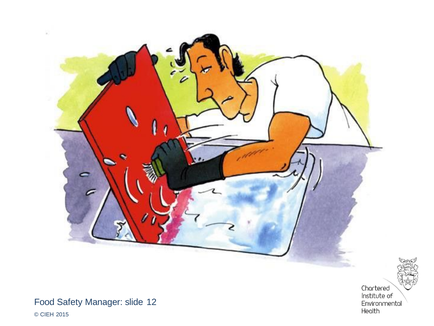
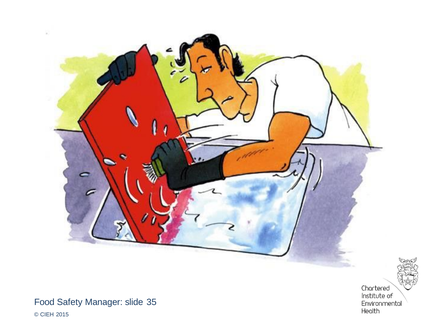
12: 12 -> 35 (152, 302)
